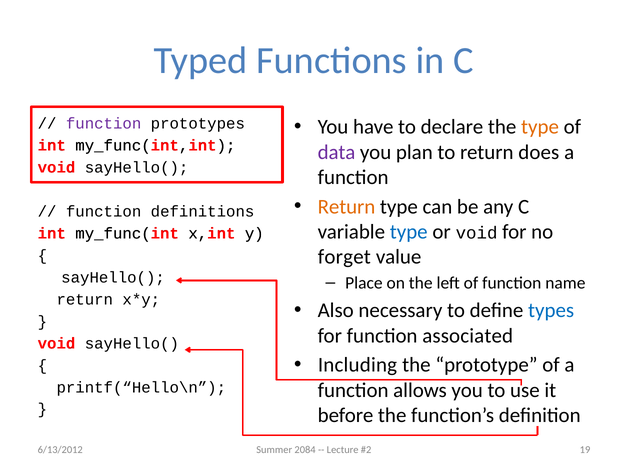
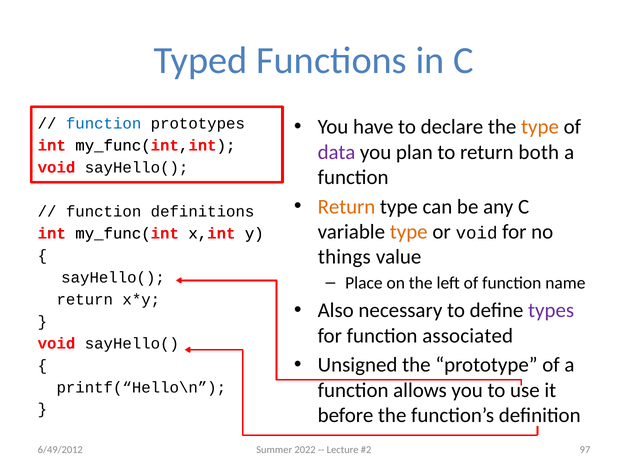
function colour: purple -> blue (104, 124)
does: does -> both (539, 152)
type colour: blue -> orange (409, 232)
forget: forget -> things (344, 257)
types colour: blue -> purple (551, 311)
Including: Including -> Unsigned (358, 365)
2084: 2084 -> 2022 (305, 450)
19: 19 -> 97 (585, 450)
6/13/2012: 6/13/2012 -> 6/49/2012 (60, 450)
